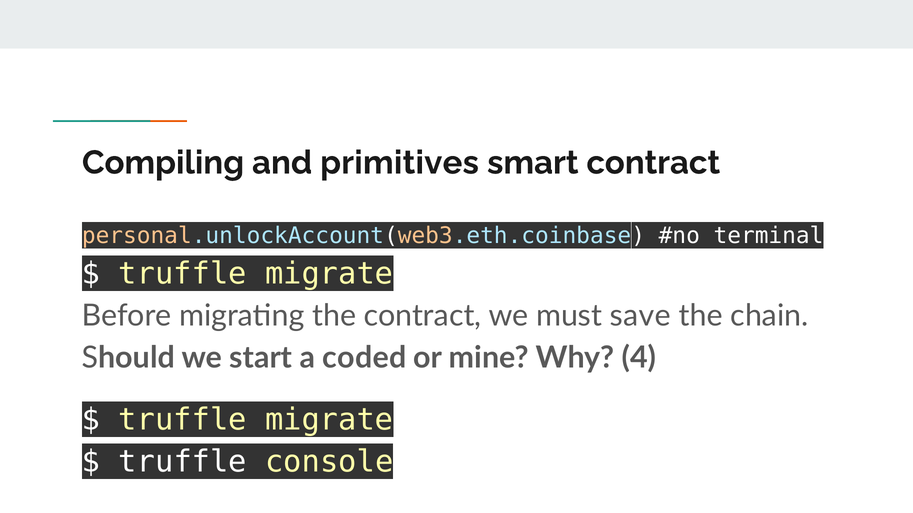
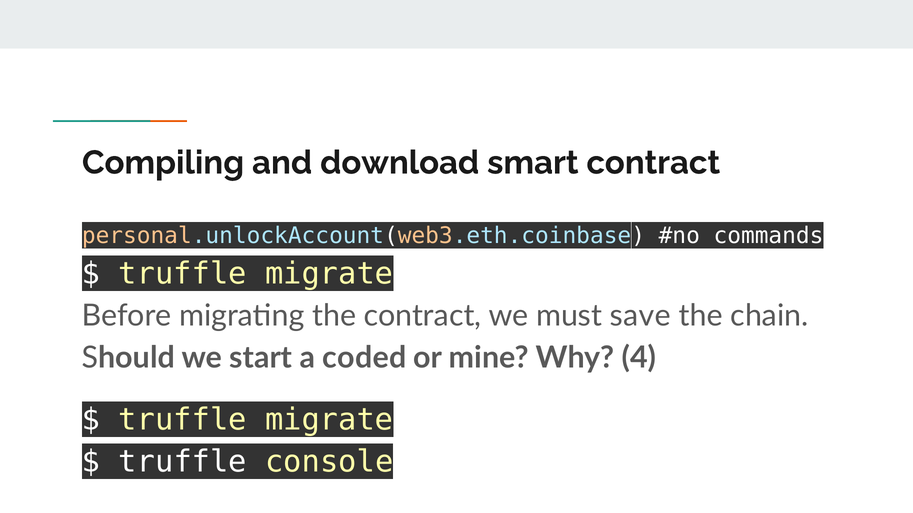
primitives: primitives -> download (400, 163)
terminal: terminal -> commands (768, 236)
